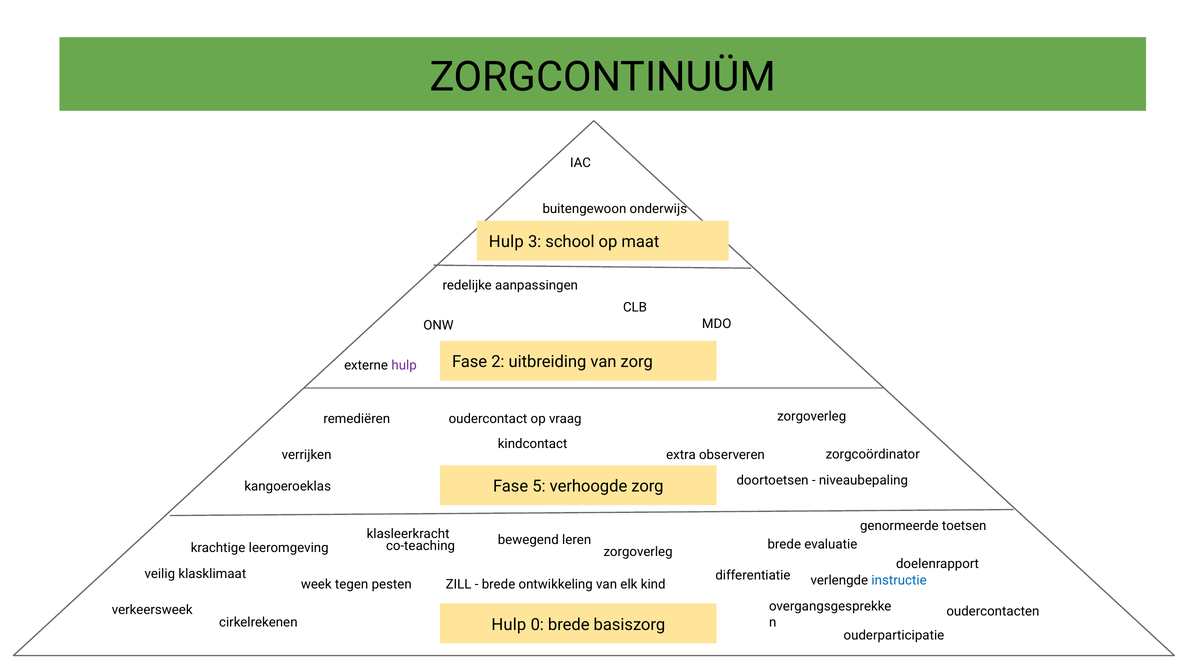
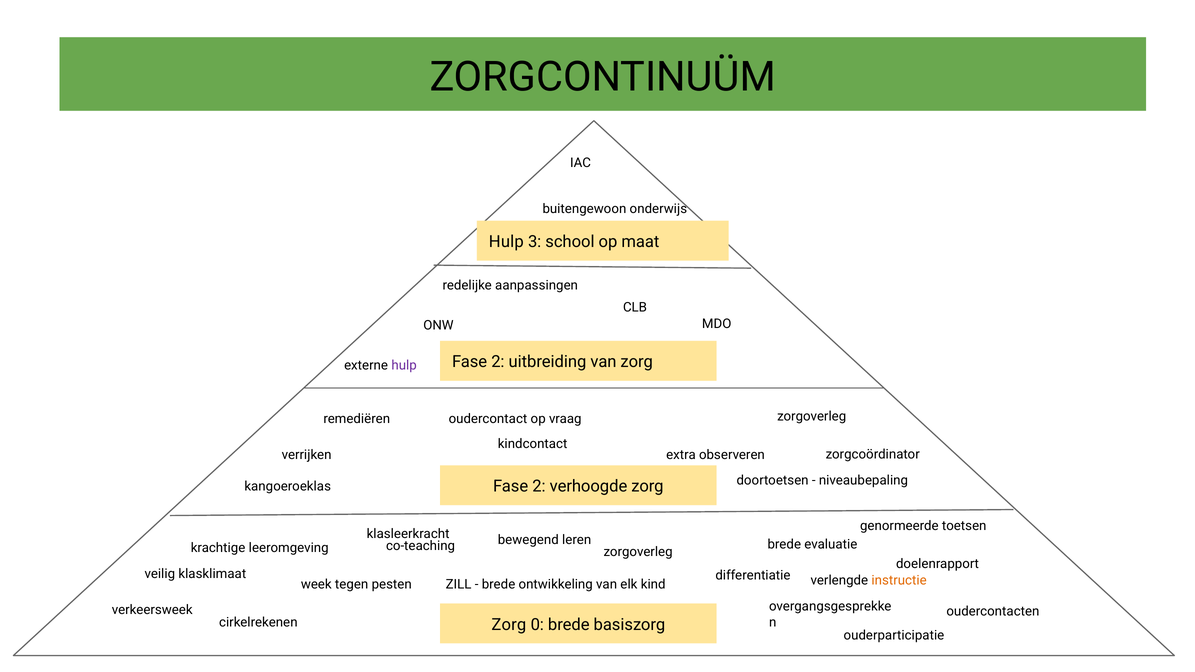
5: 5 -> 2 (539, 487)
instructie colour: blue -> orange (899, 581)
Hulp: Hulp -> Zorg (509, 625)
